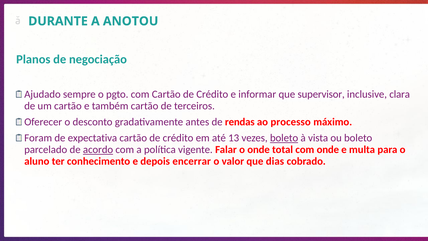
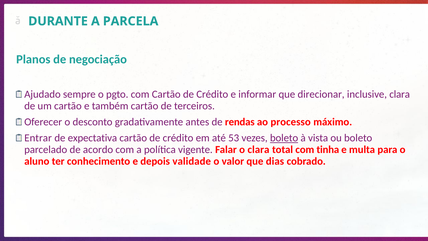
ANOTOU: ANOTOU -> PARCELA (131, 21)
supervisor: supervisor -> direcionar (321, 94)
Foram: Foram -> Entrar (38, 138)
13: 13 -> 53 (234, 138)
acordo underline: present -> none (98, 149)
o onde: onde -> clara (258, 149)
com onde: onde -> tinha (328, 149)
encerrar: encerrar -> validade (192, 161)
